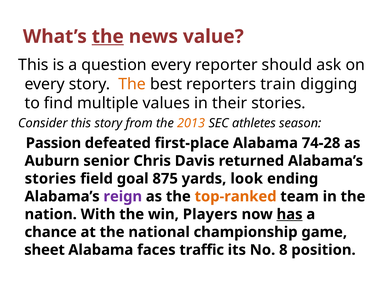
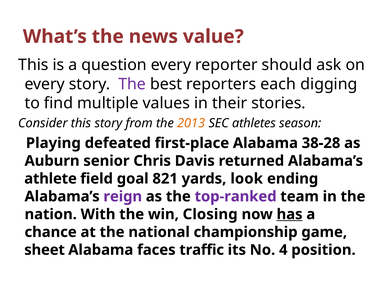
the underline: present -> none (108, 37)
The colour: orange -> purple (132, 84)
train: train -> each (278, 84)
Passion: Passion -> Playing (53, 143)
74-28: 74-28 -> 38-28 (321, 143)
stories: stories -> athlete (51, 179)
875: 875 -> 821 (165, 179)
top-ranked colour: orange -> purple (236, 196)
Players: Players -> Closing (210, 214)
8: 8 -> 4 (283, 250)
